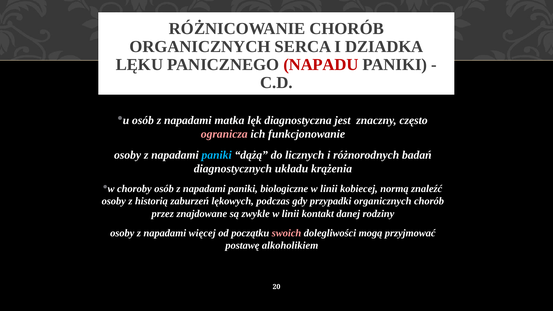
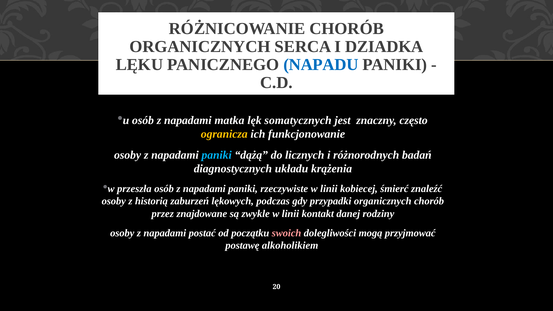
NAPADU colour: red -> blue (321, 65)
diagnostyczna: diagnostyczna -> somatycznych (298, 120)
ogranicza colour: pink -> yellow (224, 134)
choroby: choroby -> przeszła (134, 189)
biologiczne: biologiczne -> rzeczywiste (284, 189)
normą: normą -> śmierć (394, 189)
więcej: więcej -> postać (202, 233)
